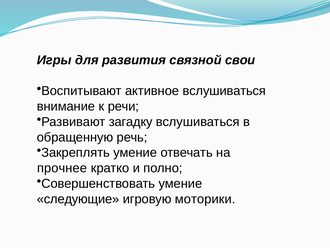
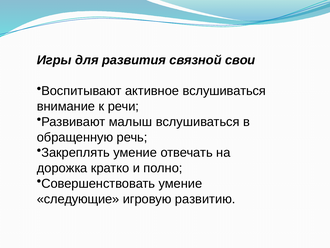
загадку: загадку -> малыш (130, 122)
прочнее: прочнее -> дорожка (62, 168)
моторики: моторики -> развитию (205, 199)
